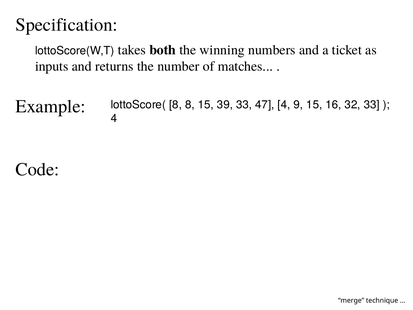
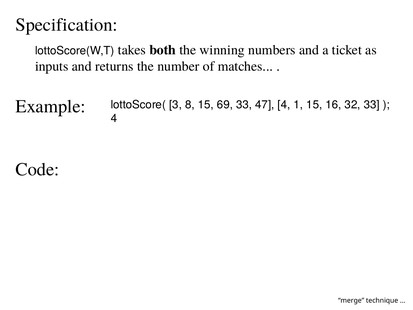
lottoScore( 8: 8 -> 3 (175, 105)
39: 39 -> 69 (225, 105)
9: 9 -> 1 (298, 105)
